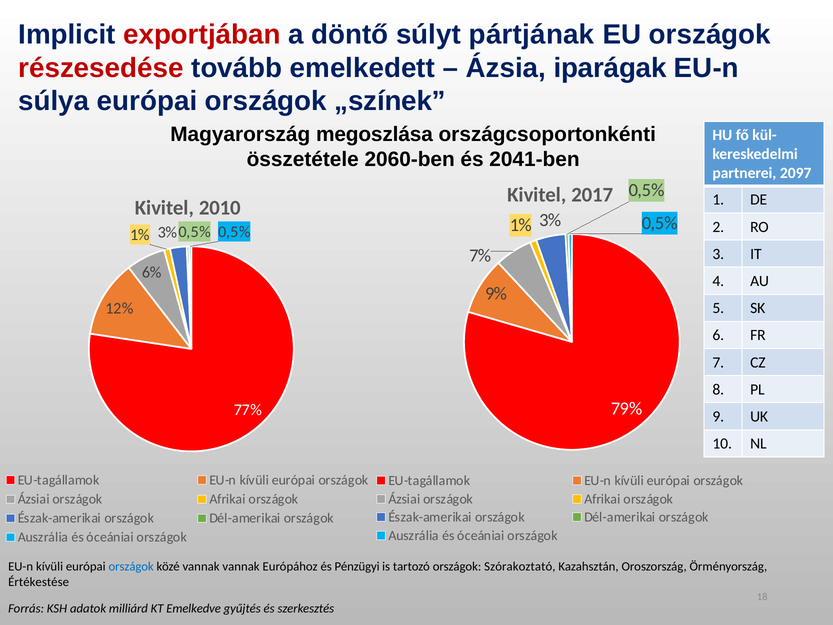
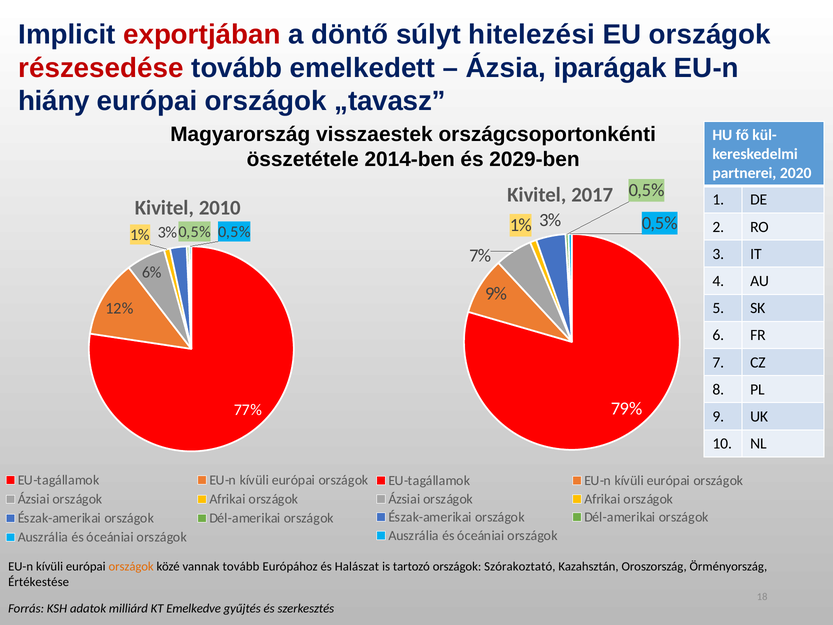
pártjának: pártjának -> hitelezési (532, 35)
súlya: súlya -> hiány (54, 101)
„színek: „színek -> „tavasz (390, 101)
megoszlása: megoszlása -> visszaestek (374, 134)
2060-ben: 2060-ben -> 2014-ben (410, 159)
2041-ben: 2041-ben -> 2029-ben (534, 159)
2097: 2097 -> 2020 (796, 173)
országok colour: blue -> orange (131, 566)
vannak vannak: vannak -> tovább (241, 566)
Pénzügyi: Pénzügyi -> Halászat (357, 566)
